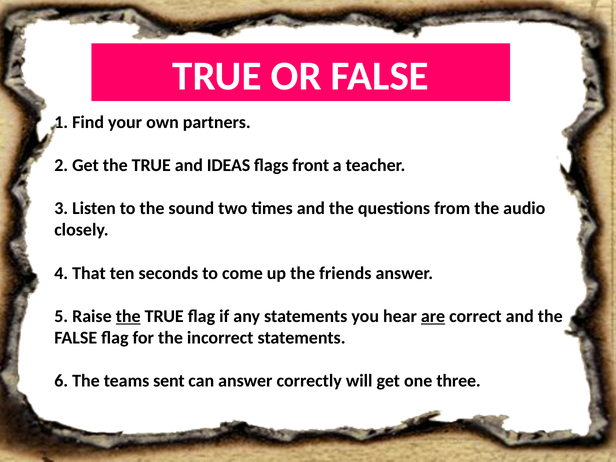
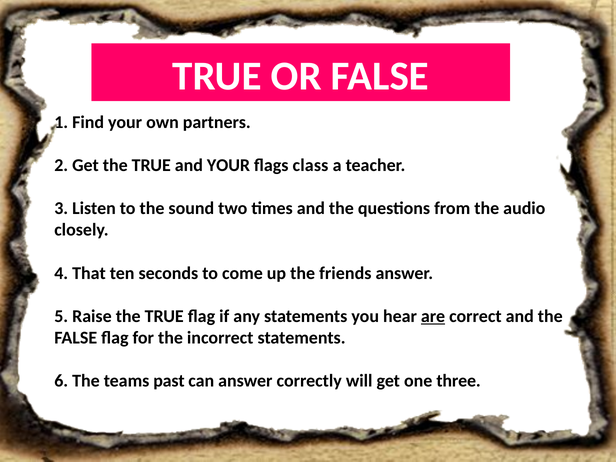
and IDEAS: IDEAS -> YOUR (228, 165)
front: front -> class (310, 165)
the underline: present -> none (128, 316)
sent: sent -> past (169, 381)
